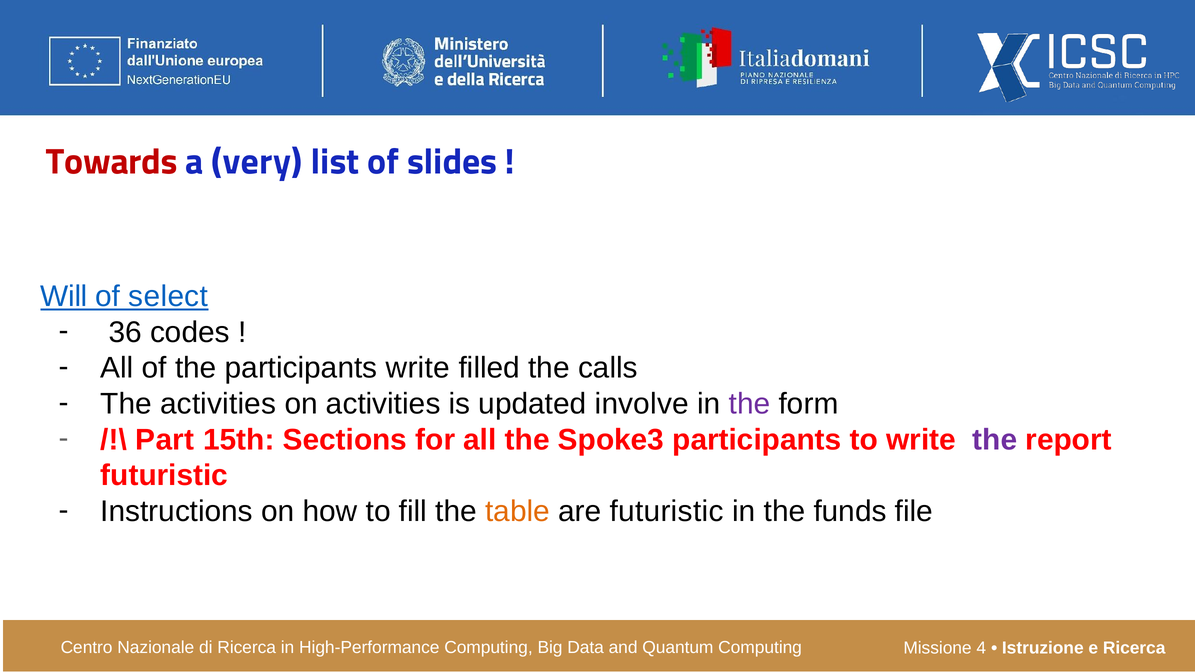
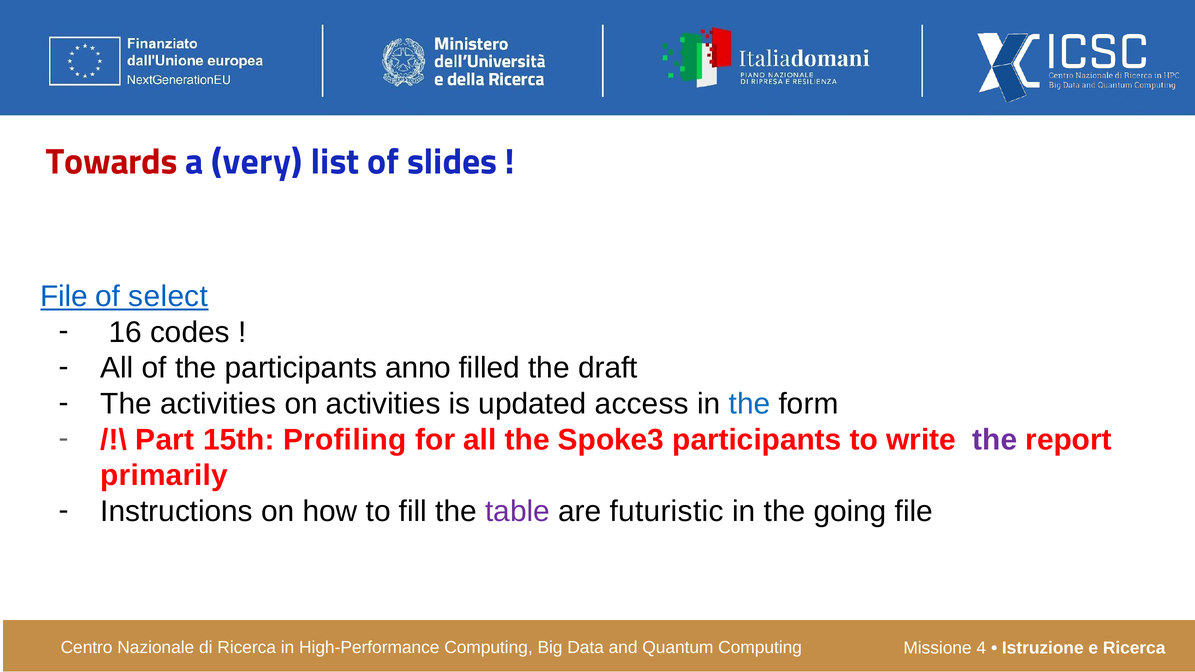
Will: Will -> File (64, 296)
36: 36 -> 16 (125, 332)
participants write: write -> anno (418, 368)
calls: calls -> draft (608, 368)
involve: involve -> access (642, 404)
the colour: purple -> blue (750, 404)
Sections: Sections -> Profiling (345, 440)
futuristic: futuristic -> primarily (164, 476)
table colour: orange -> purple (517, 512)
funds: funds -> going (850, 512)
